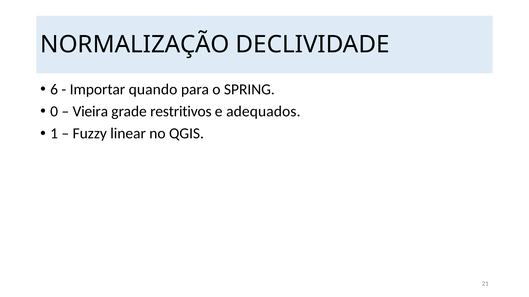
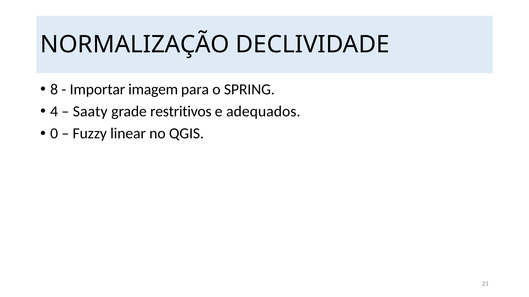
6: 6 -> 8 (54, 89)
quando: quando -> imagem (153, 89)
0: 0 -> 4 (54, 112)
Vieira: Vieira -> Saaty (90, 112)
1: 1 -> 0 (54, 134)
